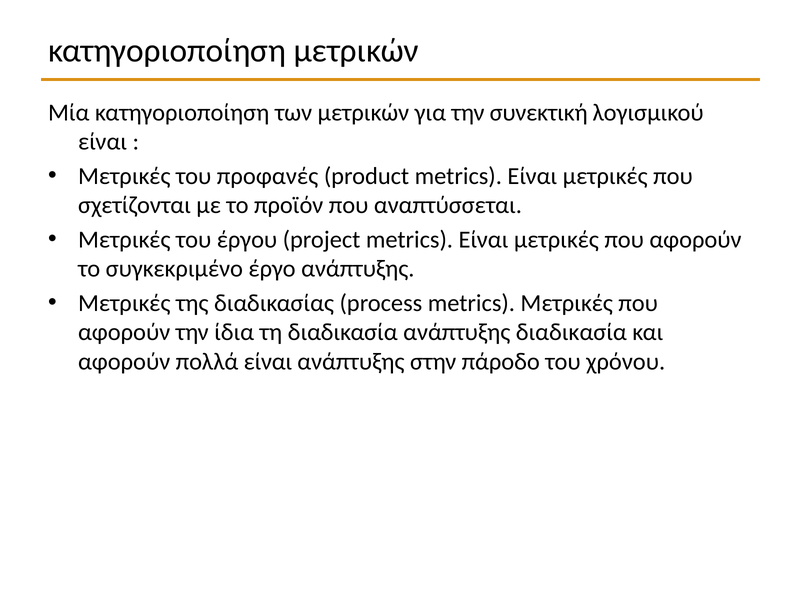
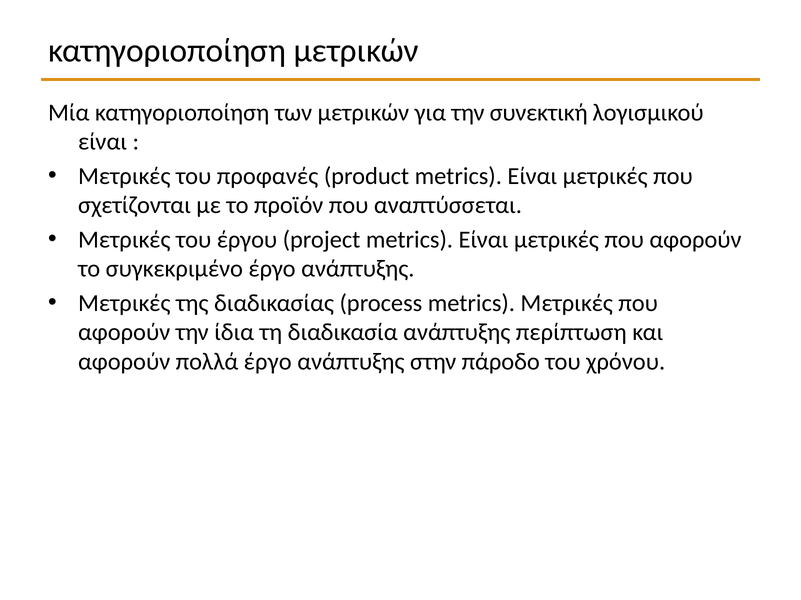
ανάπτυξης διαδικασία: διαδικασία -> περίπτωση (571, 333)
πολλά είναι: είναι -> έργο (268, 362)
